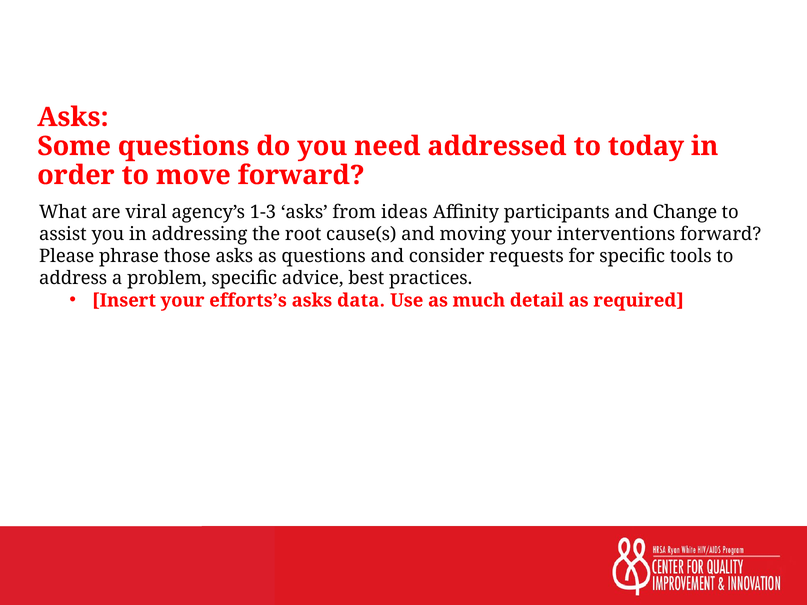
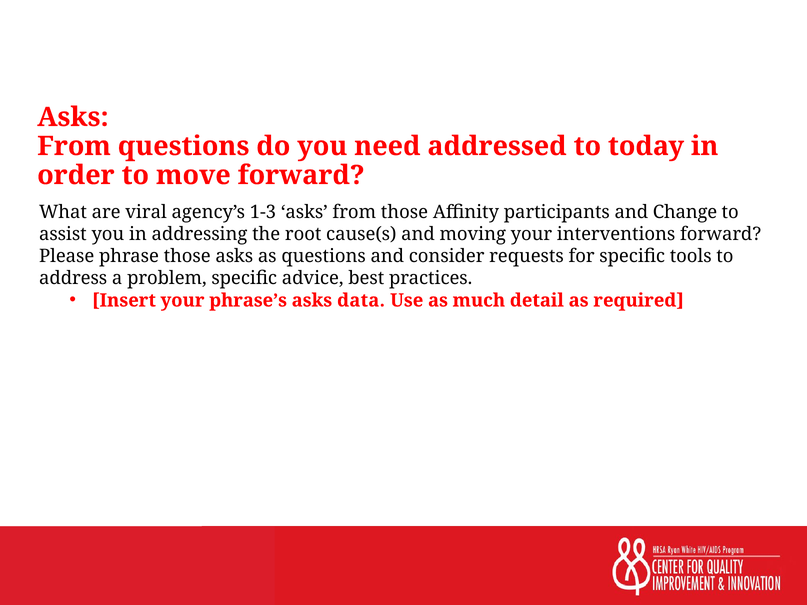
Some: Some -> From (74, 146)
from ideas: ideas -> those (404, 212)
efforts’s: efforts’s -> phrase’s (248, 301)
